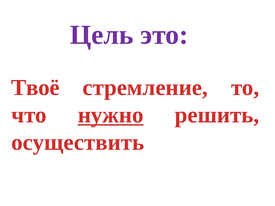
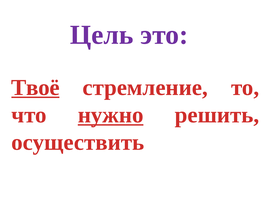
Твоё underline: none -> present (35, 88)
